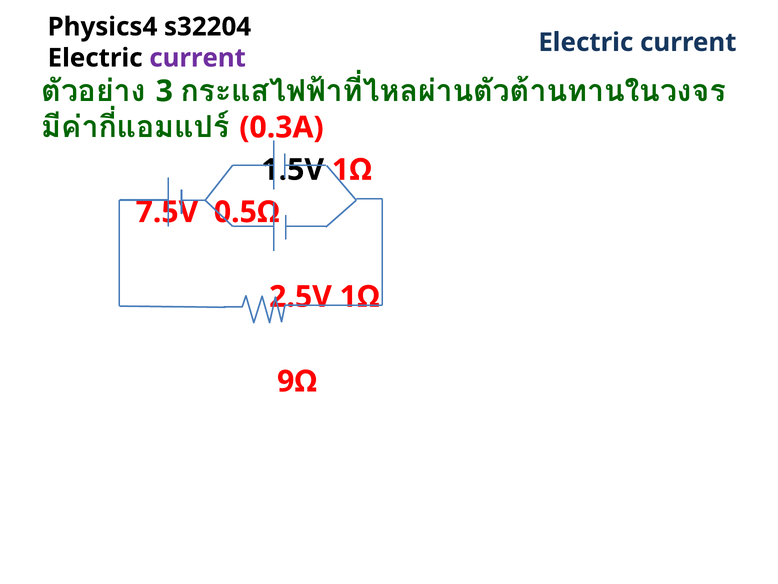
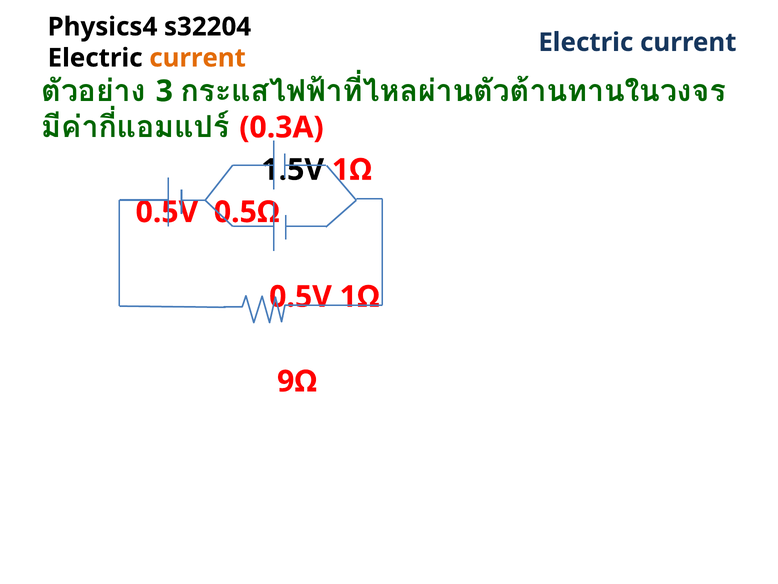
current colour: purple -> orange (198, 58)
7.5V: 7.5V -> 0.5V (167, 212)
2.5V: 2.5V -> 0.5V (300, 297)
